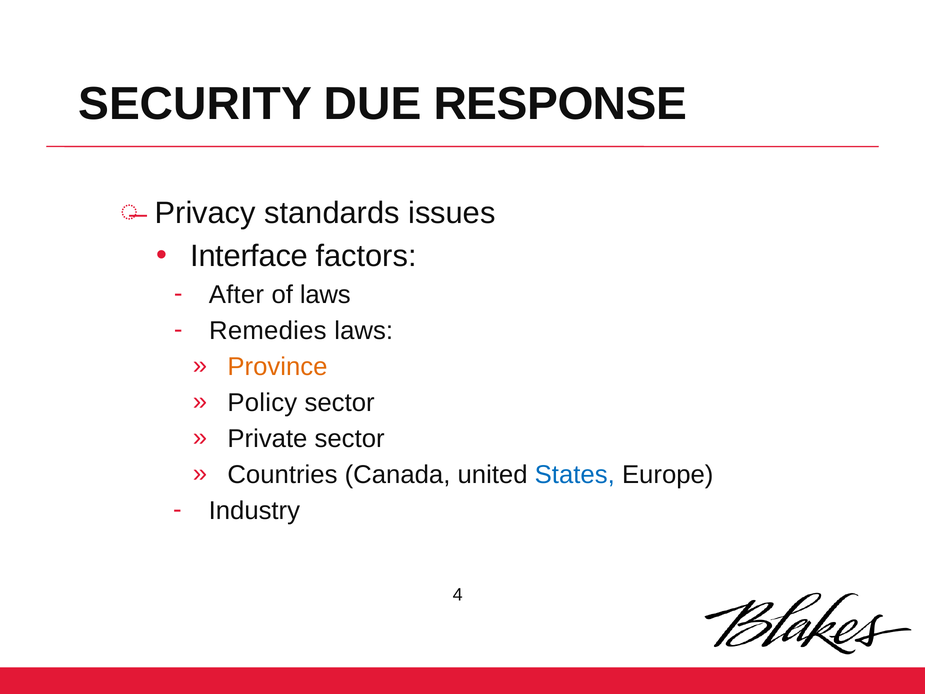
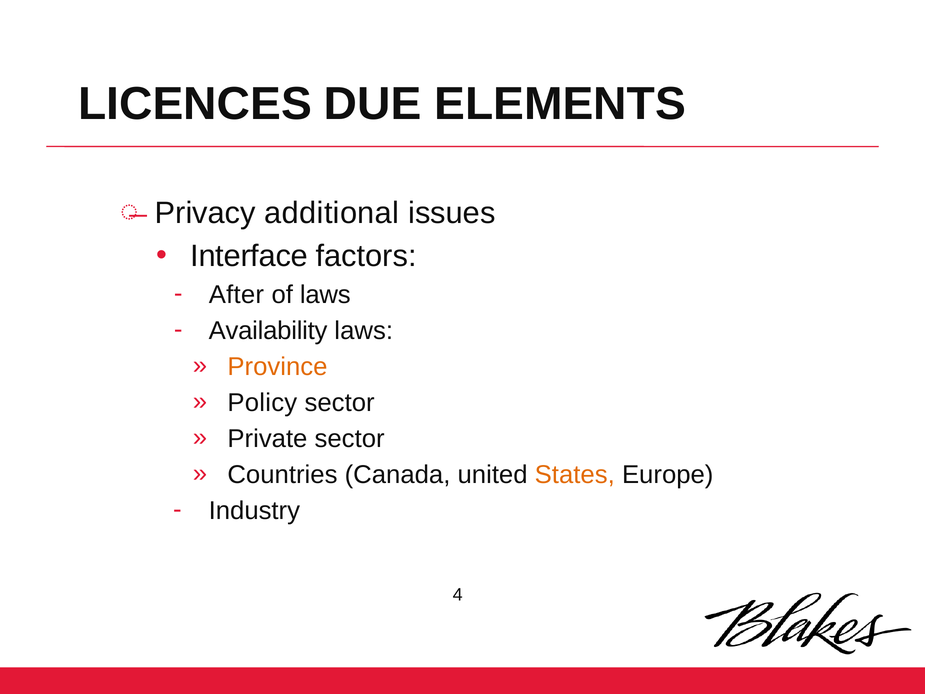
SECURITY: SECURITY -> LICENCES (195, 104)
RESPONSE: RESPONSE -> ELEMENTS (560, 104)
standards: standards -> additional (332, 213)
Remedies: Remedies -> Availability (268, 331)
States colour: blue -> orange (575, 475)
